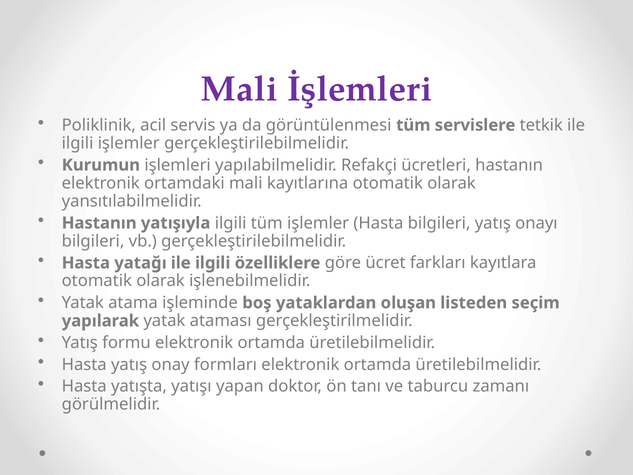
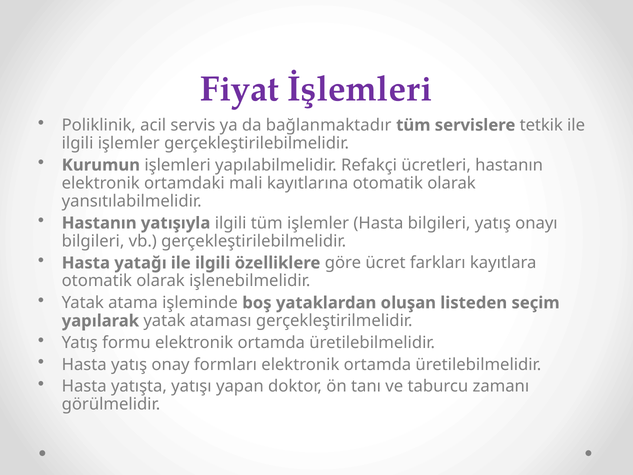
Mali: Mali -> Fiyat (240, 89)
görüntülenmesi: görüntülenmesi -> bağlanmaktadır (329, 125)
